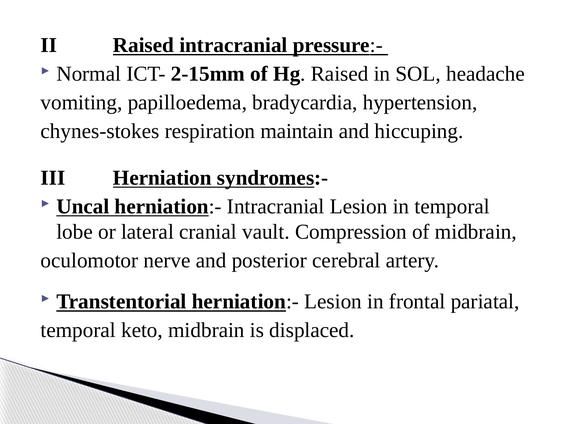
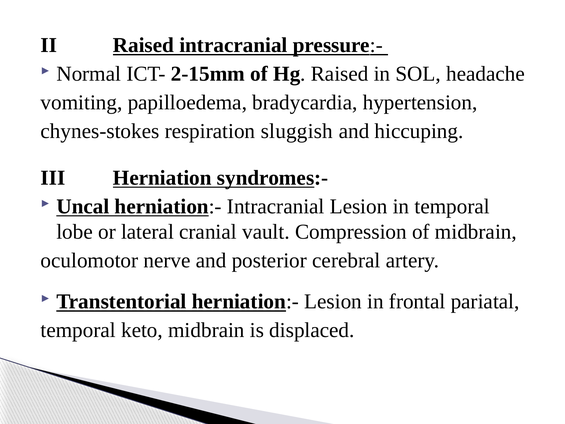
maintain: maintain -> sluggish (297, 131)
